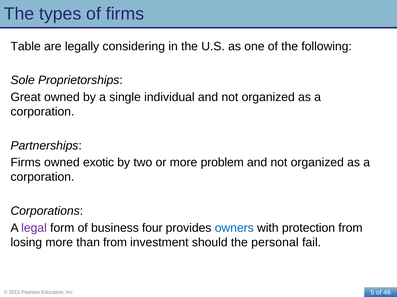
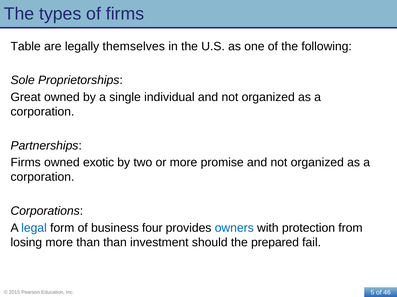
considering: considering -> themselves (134, 46)
problem: problem -> promise (222, 163)
legal colour: purple -> blue (34, 228)
than from: from -> than (115, 243)
personal: personal -> prepared (275, 243)
